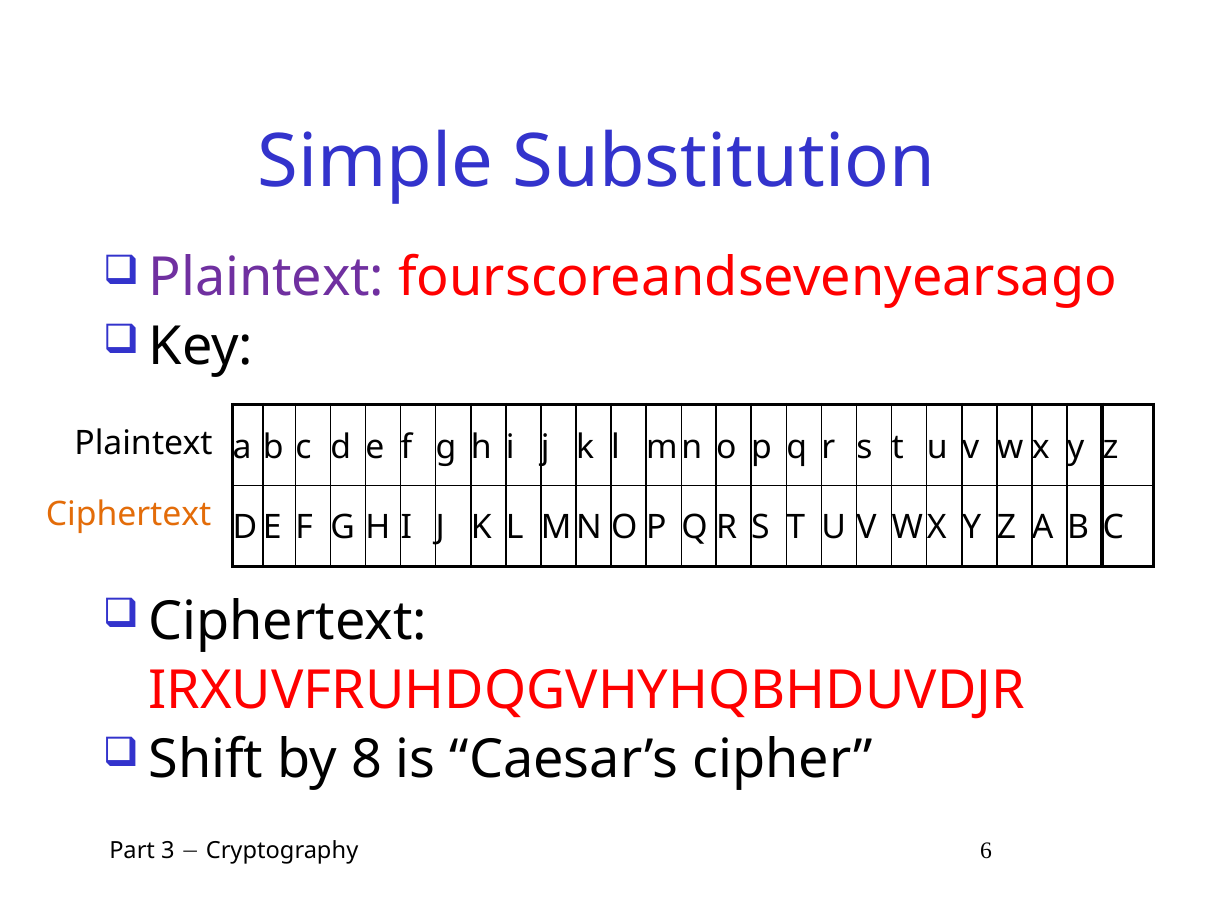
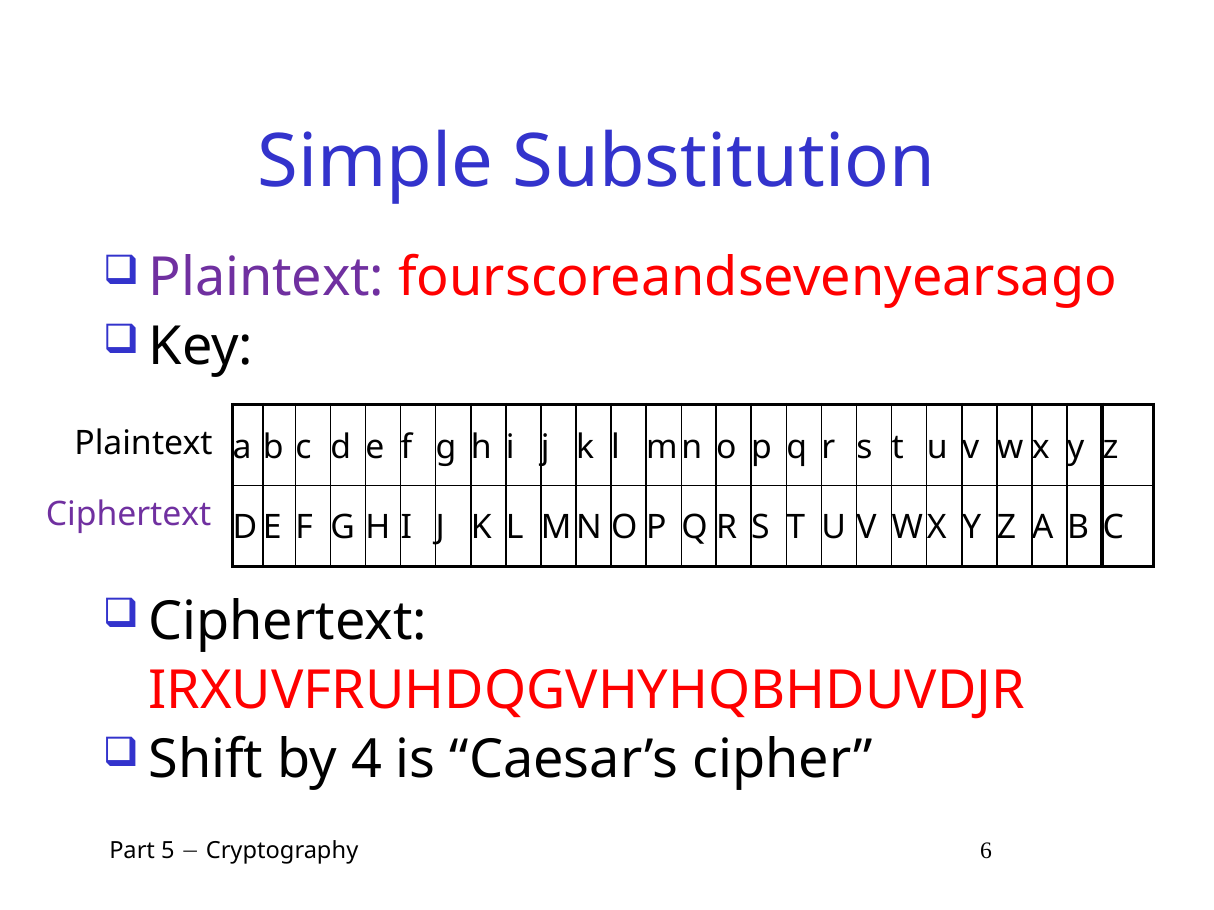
Ciphertext colour: orange -> purple (129, 514)
8: 8 -> 4 (367, 760)
3: 3 -> 5 (168, 851)
